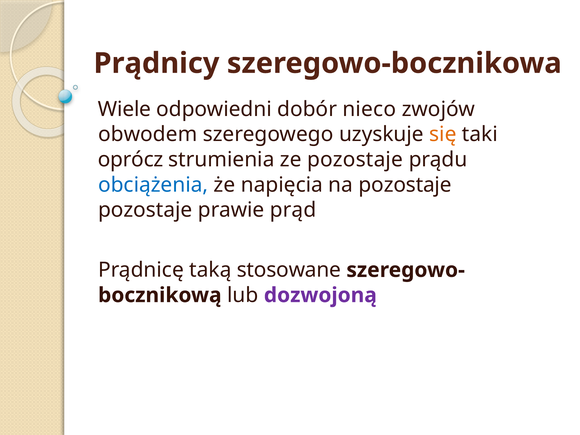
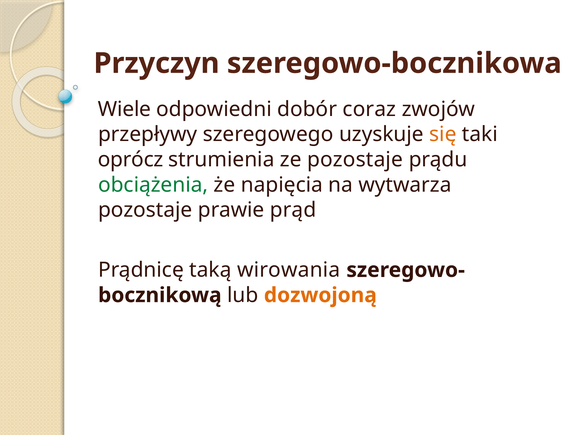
Prądnicy: Prądnicy -> Przyczyn (157, 63)
nieco: nieco -> coraz (369, 109)
obwodem: obwodem -> przepływy (148, 134)
obciążenia colour: blue -> green (153, 185)
na pozostaje: pozostaje -> wytwarza (405, 185)
stosowane: stosowane -> wirowania (289, 270)
dozwojoną colour: purple -> orange (320, 295)
